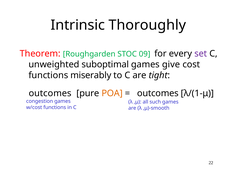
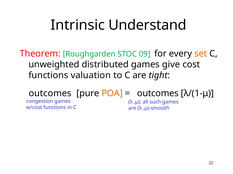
Thoroughly: Thoroughly -> Understand (147, 25)
set colour: purple -> orange (201, 54)
suboptimal: suboptimal -> distributed (105, 65)
miserably: miserably -> valuation (91, 76)
